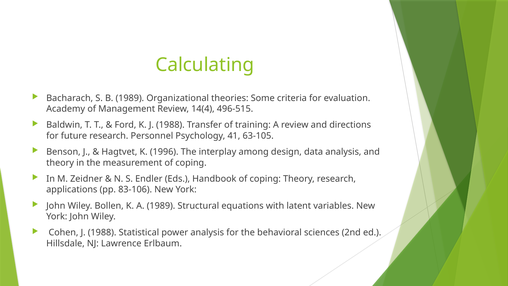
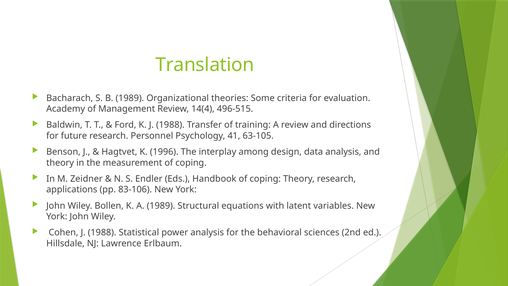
Calculating: Calculating -> Translation (205, 65)
